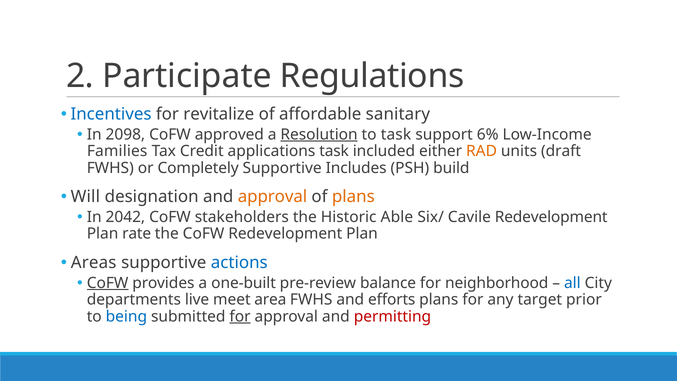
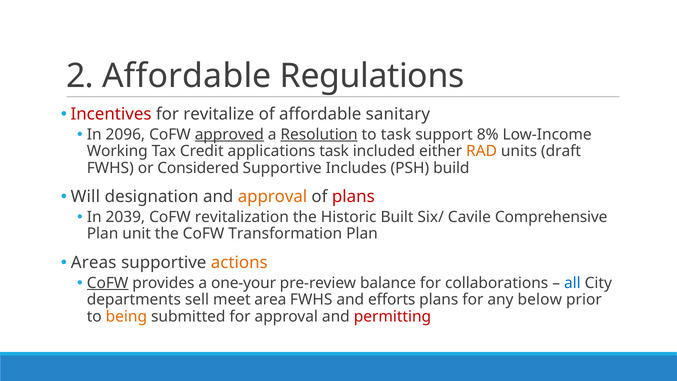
2 Participate: Participate -> Affordable (187, 76)
Incentives colour: blue -> red (111, 114)
2098: 2098 -> 2096 (125, 134)
approved underline: none -> present (229, 134)
6%: 6% -> 8% (488, 134)
Families: Families -> Working (117, 151)
Completely: Completely -> Considered (198, 168)
plans colour: orange -> red (353, 197)
2042: 2042 -> 2039 (125, 217)
stakeholders: stakeholders -> revitalization (242, 217)
Able: Able -> Built (397, 217)
Cavile Redevelopment: Redevelopment -> Comprehensive (551, 217)
rate: rate -> unit (137, 234)
CoFW Redevelopment: Redevelopment -> Transformation (285, 234)
actions colour: blue -> orange (239, 262)
one-built: one-built -> one-your (244, 283)
neighborhood: neighborhood -> collaborations (497, 283)
live: live -> sell (197, 300)
target: target -> below (540, 300)
being colour: blue -> orange (126, 316)
for underline: present -> none (240, 316)
